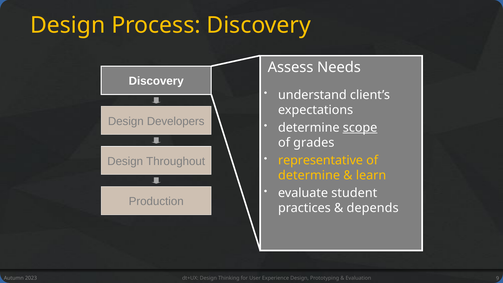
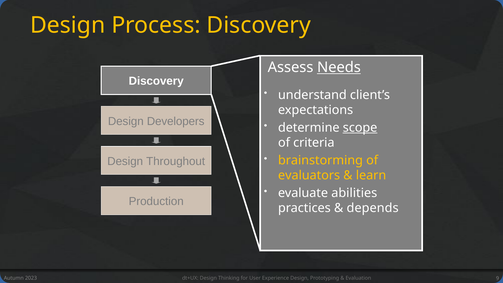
Needs underline: none -> present (339, 67)
grades: grades -> criteria (314, 143)
representative: representative -> brainstorming (320, 160)
determine: determine -> evaluators (309, 175)
student: student -> abilities (354, 193)
